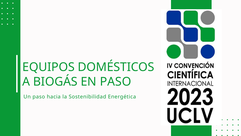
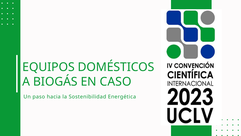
EN PASO: PASO -> CASO (116, 81)
